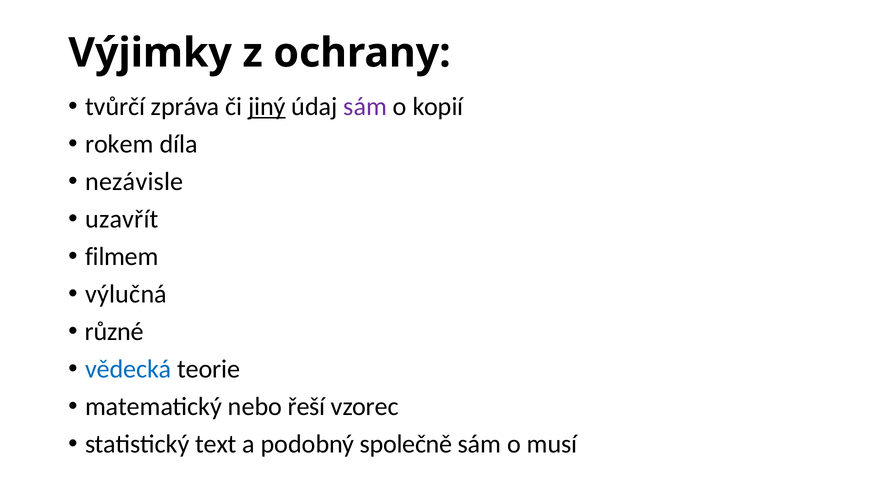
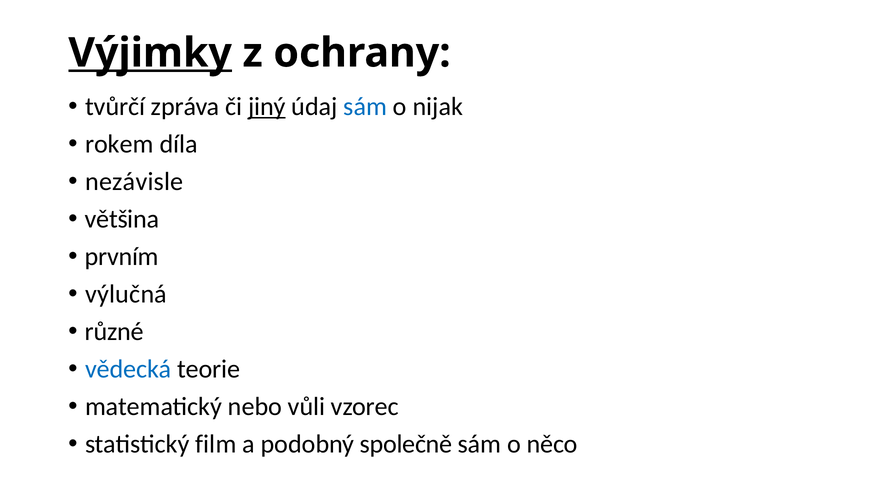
Výjimky underline: none -> present (150, 53)
sám colour: purple -> blue (365, 107)
kopií: kopií -> nijak (438, 107)
uzavřít: uzavřít -> většina (122, 219)
filmem: filmem -> prvním (122, 257)
řeší: řeší -> vůli (307, 407)
text: text -> film (216, 444)
musí: musí -> něco (552, 444)
